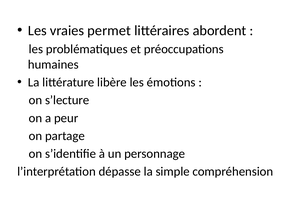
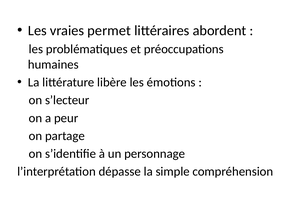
s’lecture: s’lecture -> s’lecteur (67, 100)
